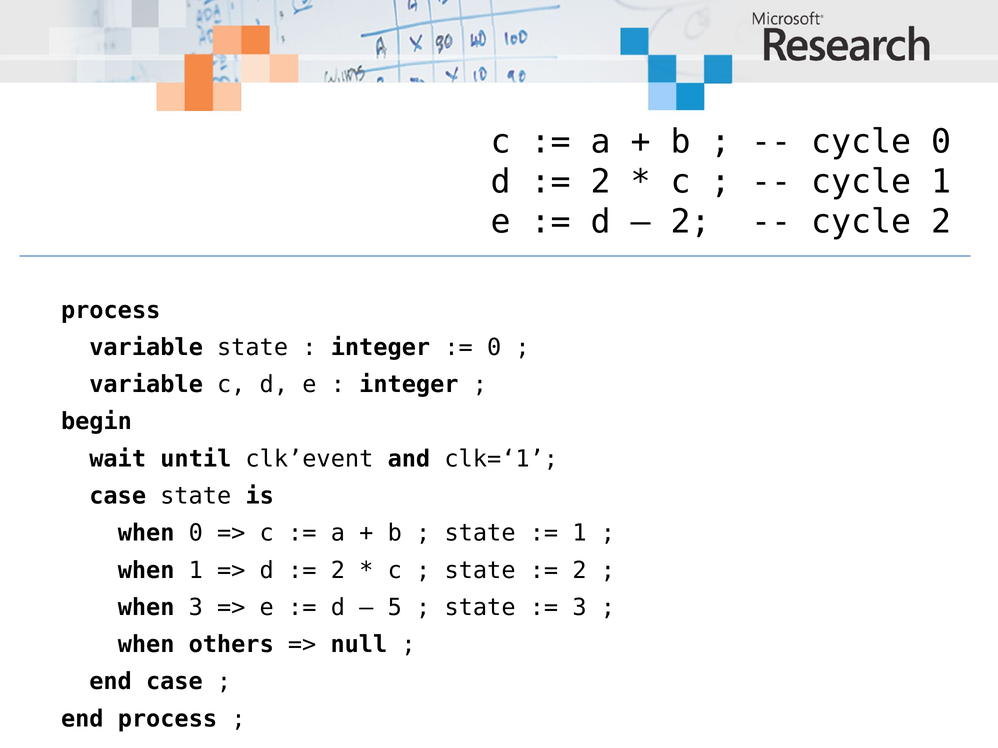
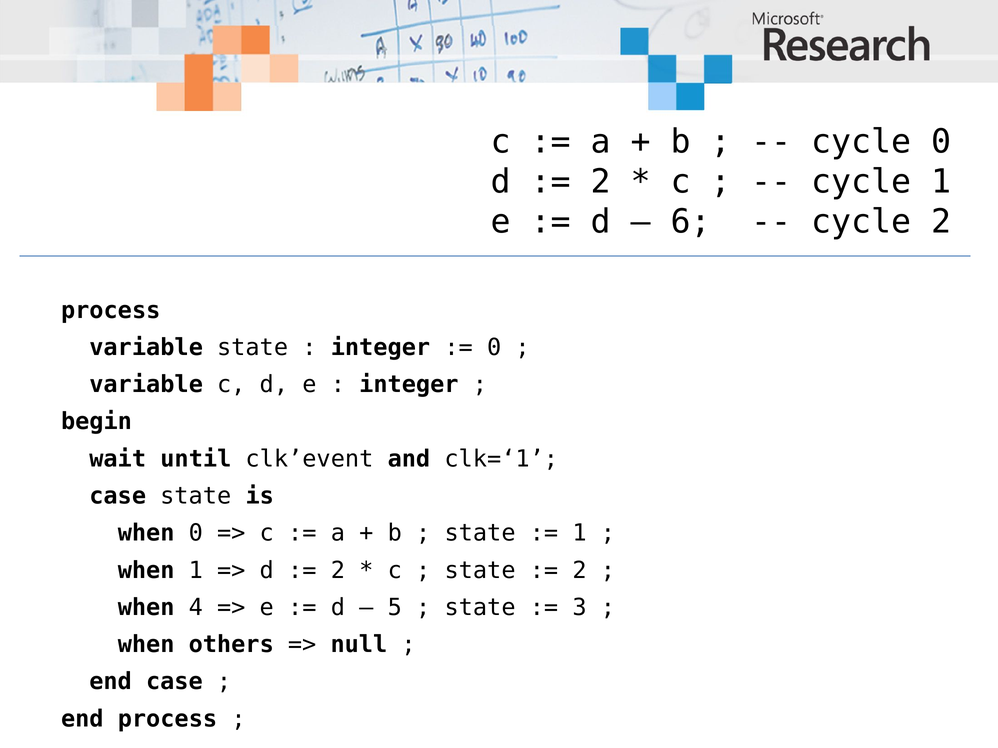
2: 2 -> 6 (691, 222)
when 3: 3 -> 4 (196, 608)
